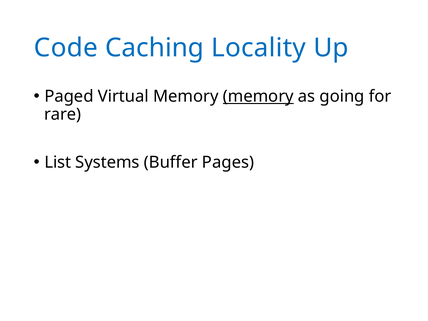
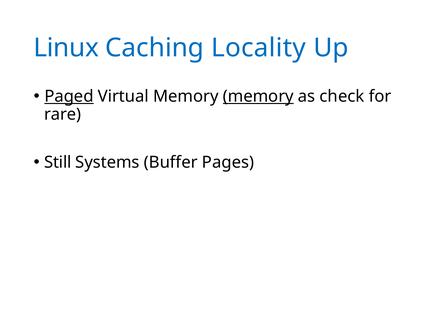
Code: Code -> Linux (66, 48)
Paged underline: none -> present (69, 96)
going: going -> check (342, 96)
List: List -> Still (58, 162)
